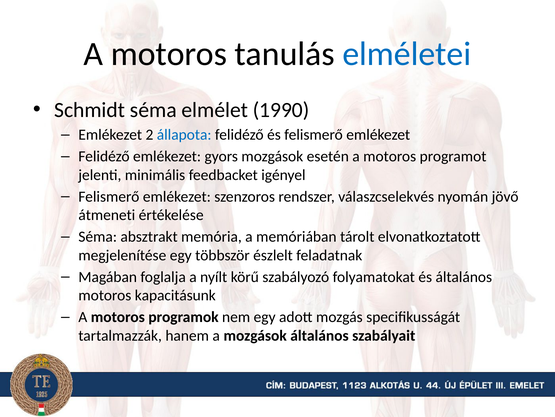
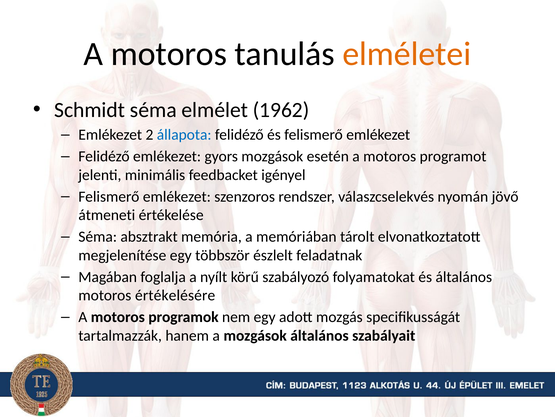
elméletei colour: blue -> orange (407, 54)
1990: 1990 -> 1962 (281, 110)
kapacitásunk: kapacitásunk -> értékelésére (175, 295)
